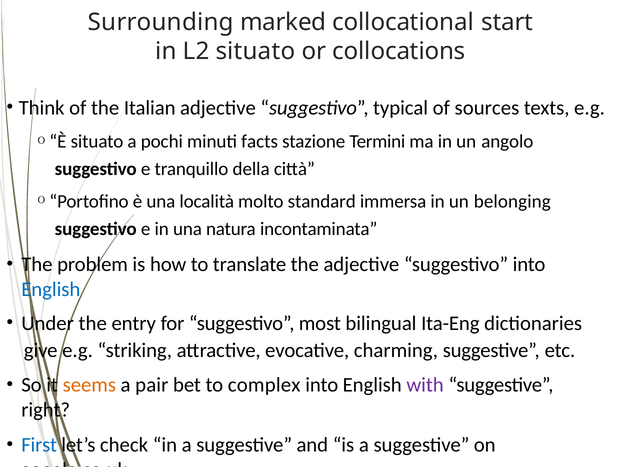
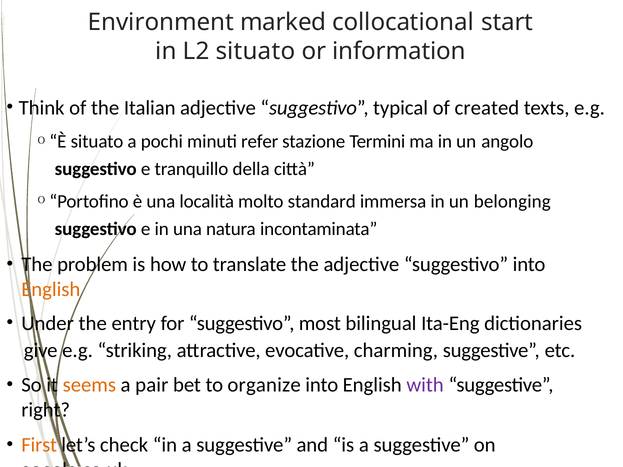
Surrounding: Surrounding -> Environment (161, 22)
collocations: collocations -> information (399, 51)
sources: sources -> created (487, 108)
facts: facts -> refer (260, 142)
English colour: blue -> orange (51, 290)
complex: complex -> organize (264, 385)
First colour: blue -> orange (39, 445)
